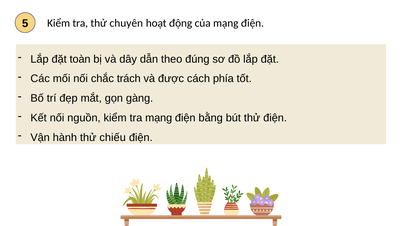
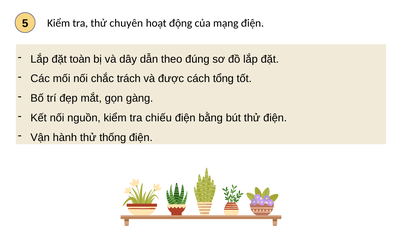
phía: phía -> tổng (223, 79)
tra mạng: mạng -> chiếu (159, 118)
chiếu: chiếu -> thống (113, 138)
